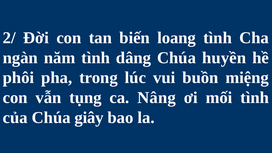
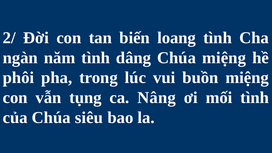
Chúa huyền: huyền -> miệng (224, 58)
giây: giây -> siêu (89, 118)
